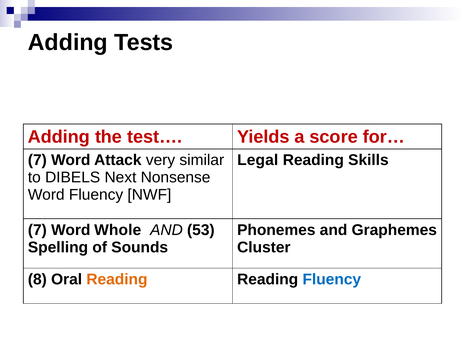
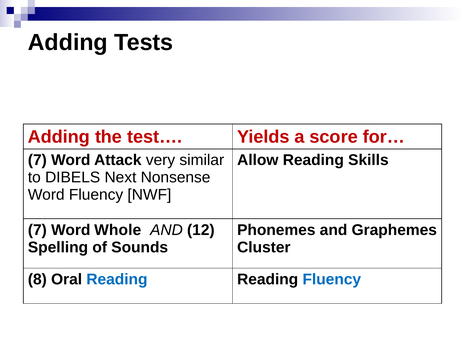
Legal: Legal -> Allow (258, 160)
53: 53 -> 12 (201, 230)
Reading colour: orange -> blue (117, 279)
